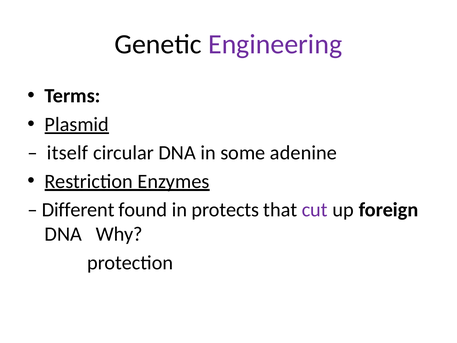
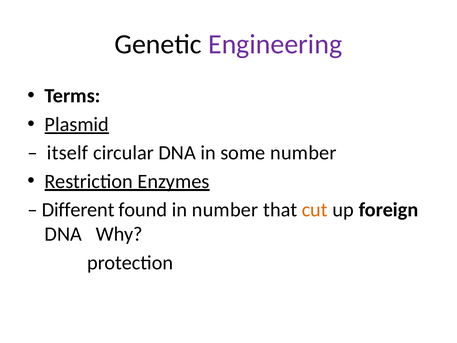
some adenine: adenine -> number (303, 153)
in protects: protects -> number (225, 210)
cut colour: purple -> orange (315, 210)
